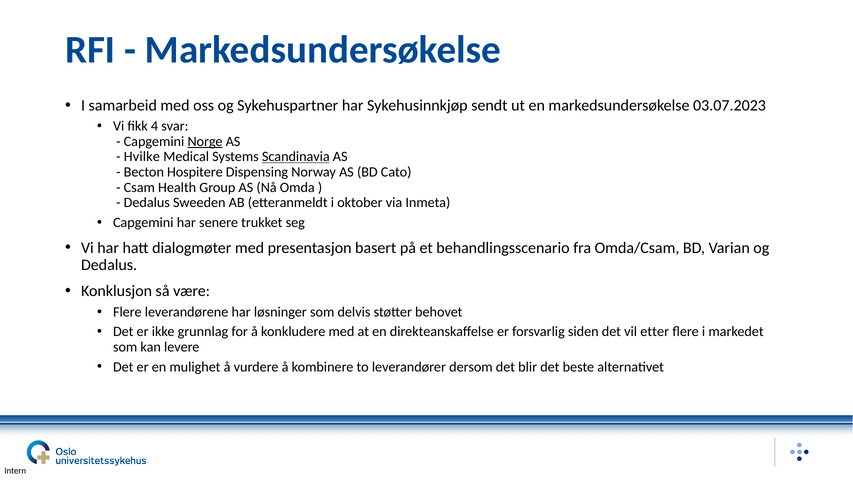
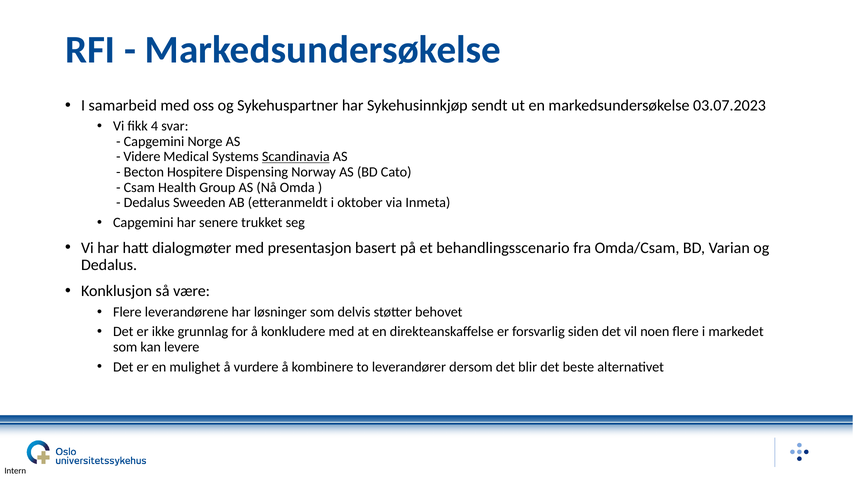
Norge underline: present -> none (205, 141)
Hvilke: Hvilke -> Videre (142, 157)
etter: etter -> noen (655, 332)
